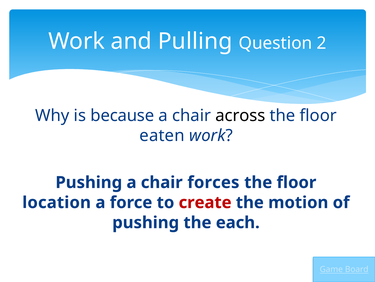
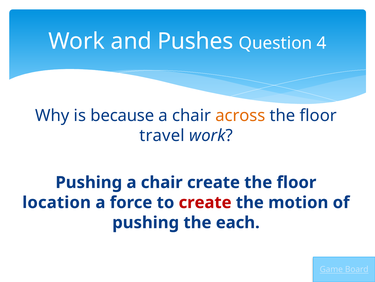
Pulling: Pulling -> Pushes (195, 41)
2: 2 -> 4 (322, 43)
across colour: black -> orange (240, 115)
eaten: eaten -> travel (162, 135)
chair forces: forces -> create (213, 182)
